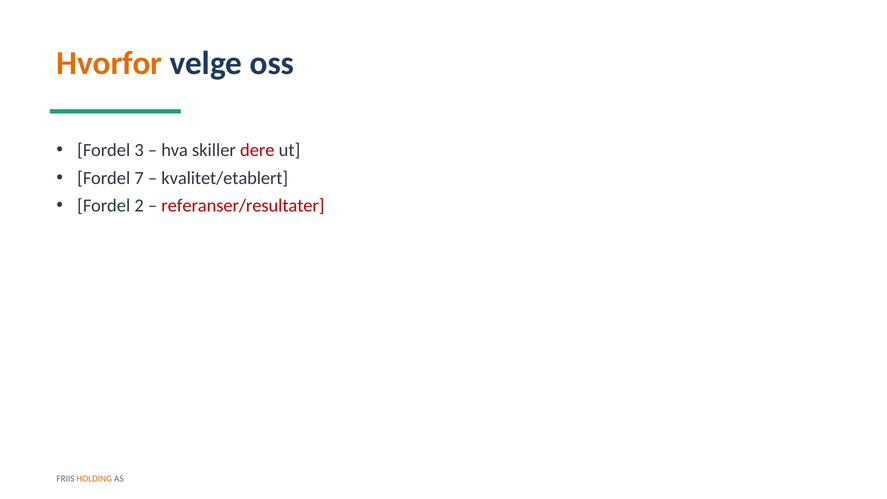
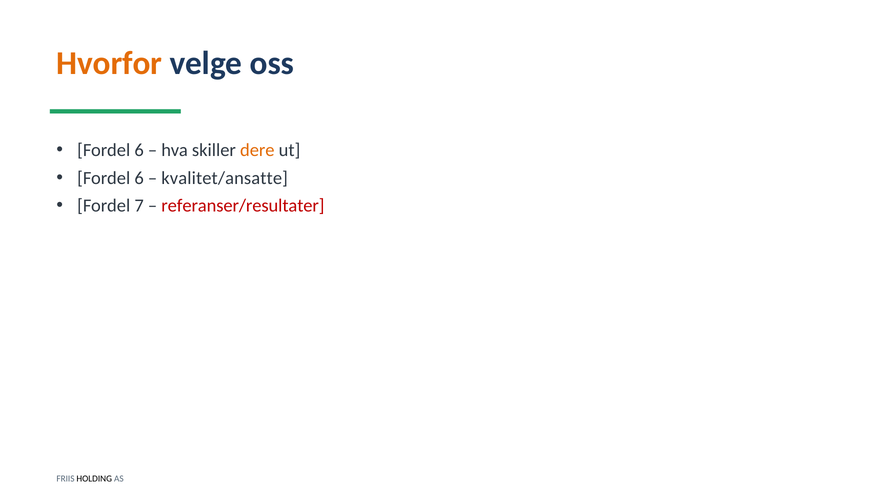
3: 3 -> 6 (139, 150)
dere colour: red -> orange (257, 150)
7: 7 -> 6 (139, 178)
kvalitet/etablert: kvalitet/etablert -> kvalitet/ansatte (225, 178)
2: 2 -> 7 (139, 206)
HOLDING colour: orange -> black (94, 479)
